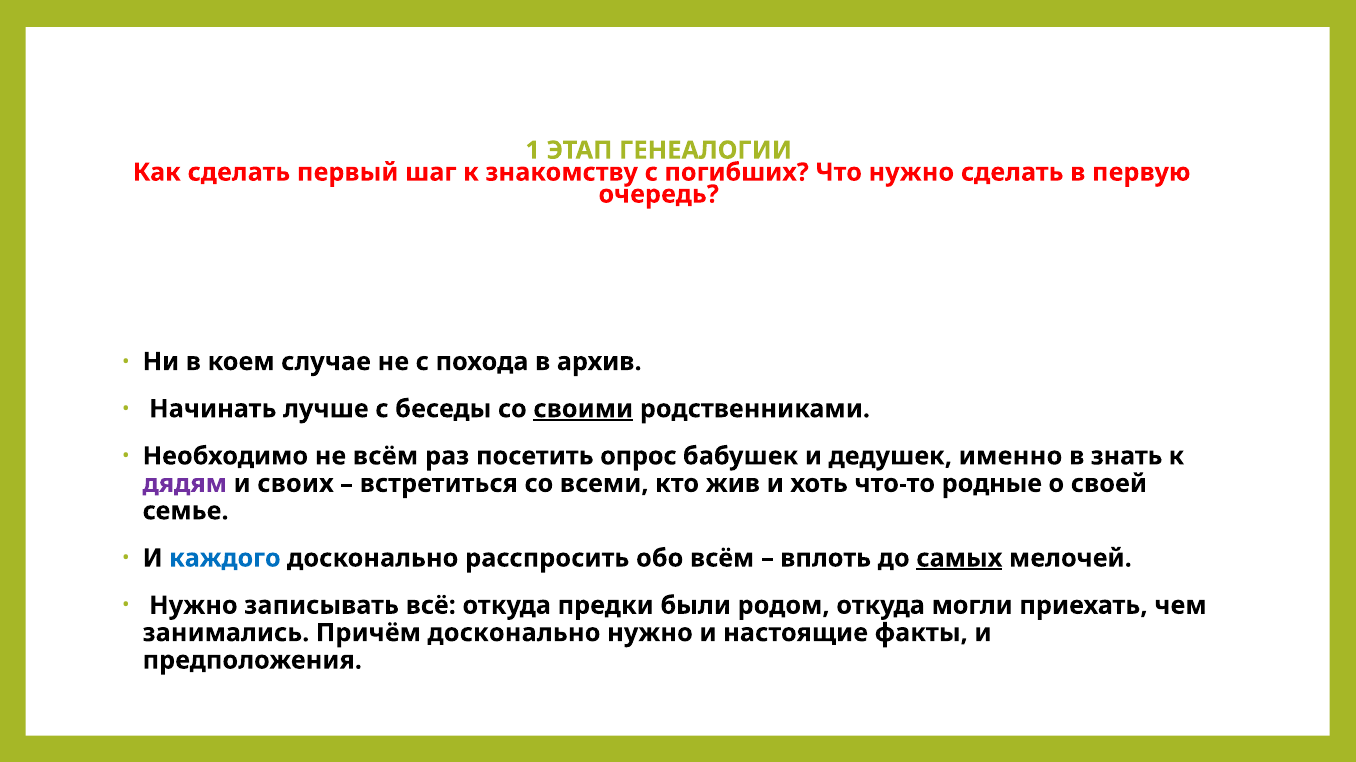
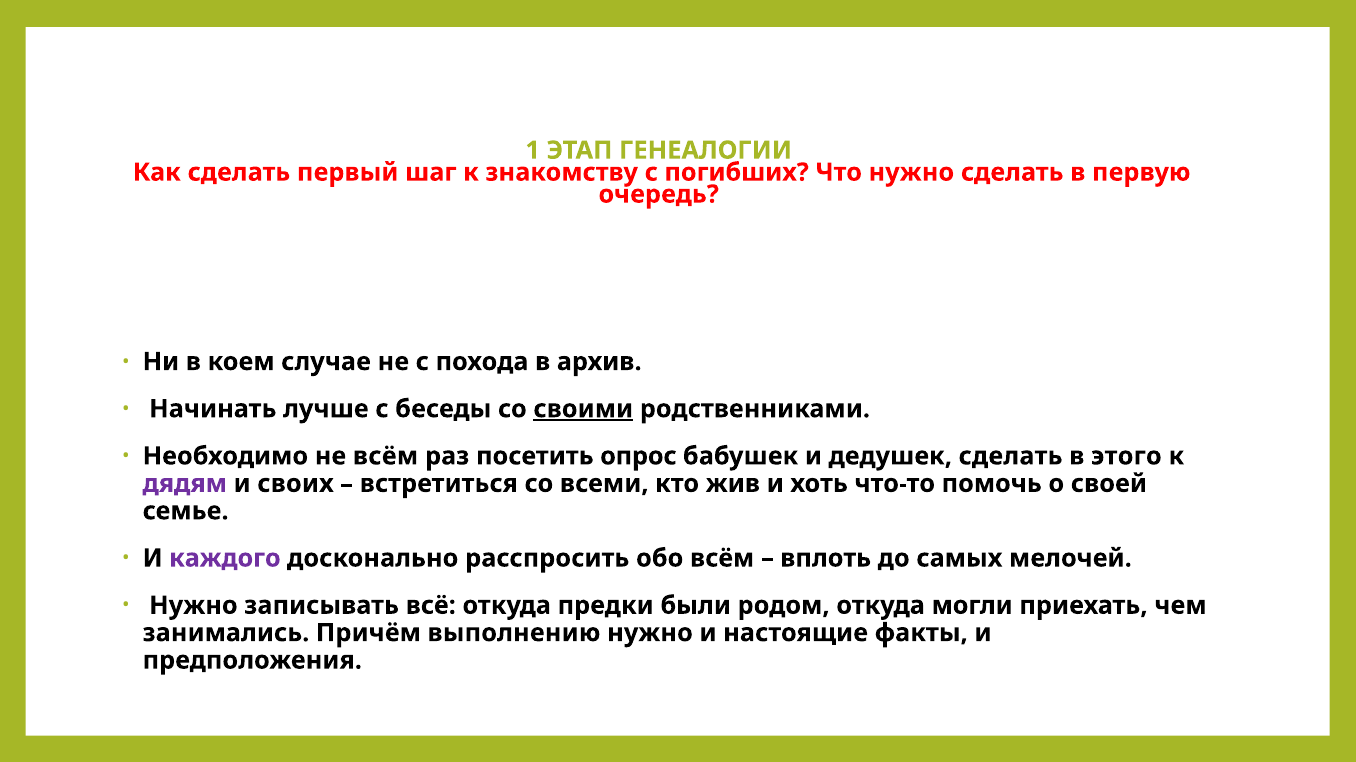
дедушек именно: именно -> сделать (1011, 457)
знать: знать -> этого (1126, 457)
родные: родные -> помочь (992, 484)
каждого colour: blue -> purple (225, 559)
самых underline: present -> none (959, 559)
Причём досконально: досконально -> выполнению (514, 633)
